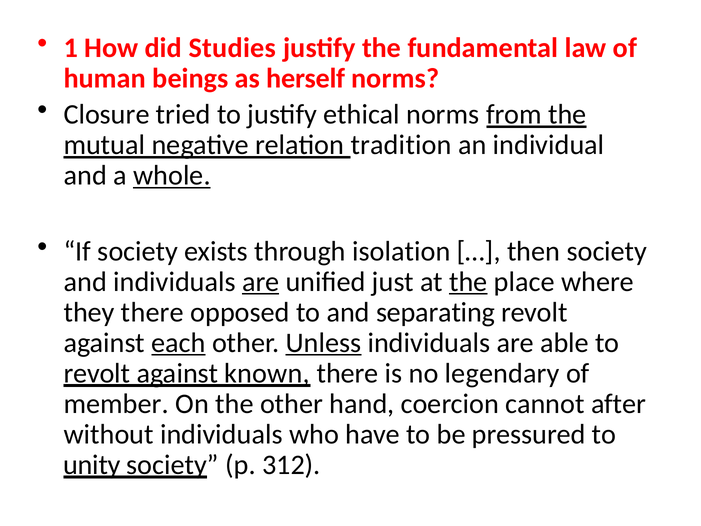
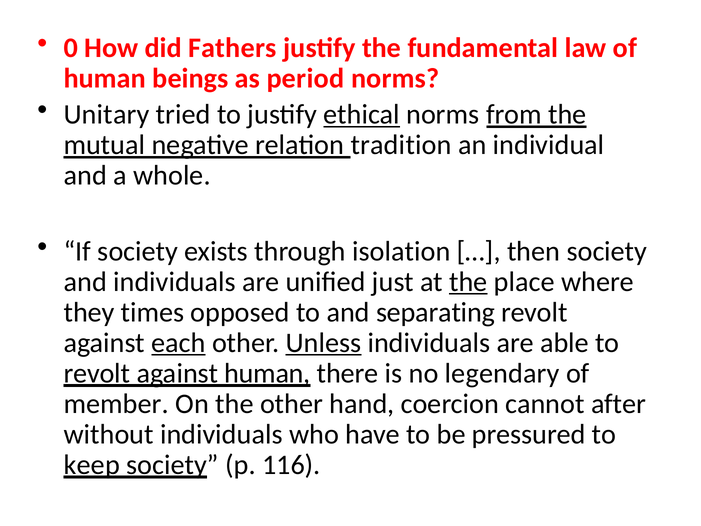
1: 1 -> 0 (71, 48)
Studies: Studies -> Fathers (232, 48)
herself: herself -> period (306, 78)
Closure: Closure -> Unitary (107, 115)
ethical underline: none -> present (362, 115)
whole underline: present -> none (172, 176)
are underline: present -> none (261, 282)
they there: there -> times (153, 312)
against known: known -> human (267, 373)
unity: unity -> keep (92, 465)
312: 312 -> 116 (291, 465)
